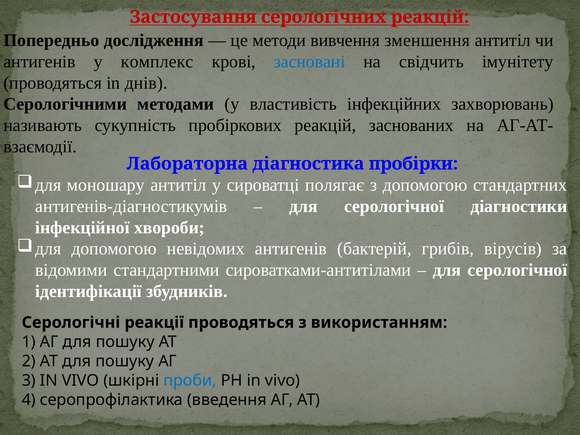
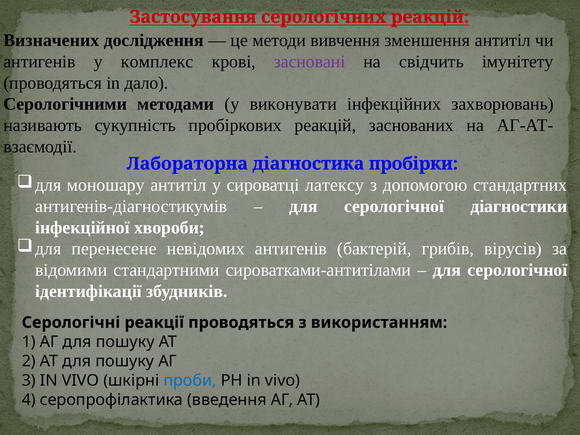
Попередньо: Попередньо -> Визначених (51, 40)
засновані colour: blue -> purple (310, 62)
днів: днів -> дало (146, 83)
властивість: властивість -> виконувати (293, 104)
полягає: полягає -> латексу (335, 185)
допомогою: допомогою -> перенесене (114, 249)
